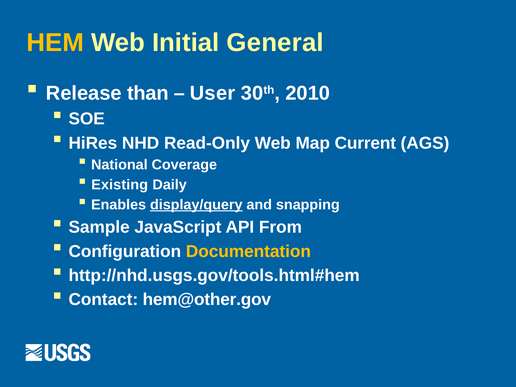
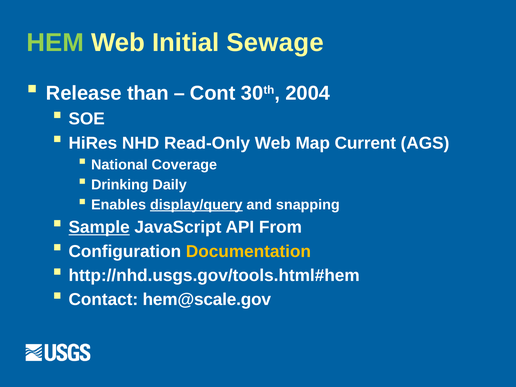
HEM colour: yellow -> light green (55, 43)
General: General -> Sewage (275, 43)
User: User -> Cont (213, 93)
2010: 2010 -> 2004 (308, 93)
Existing: Existing -> Drinking (120, 185)
Sample underline: none -> present (99, 227)
hem@other.gov: hem@other.gov -> hem@scale.gov (207, 300)
